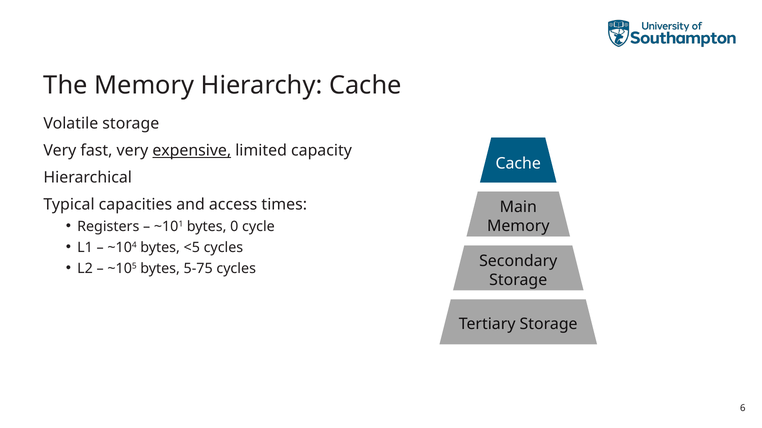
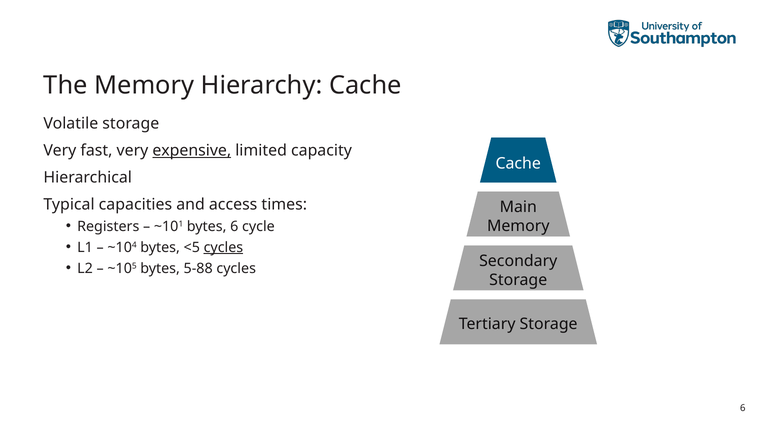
bytes 0: 0 -> 6 (234, 227)
cycles underline: none -> present (223, 248)
5-75: 5-75 -> 5-88 (198, 269)
